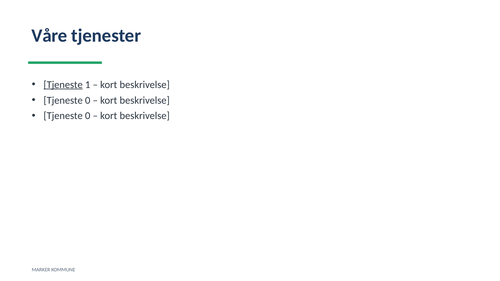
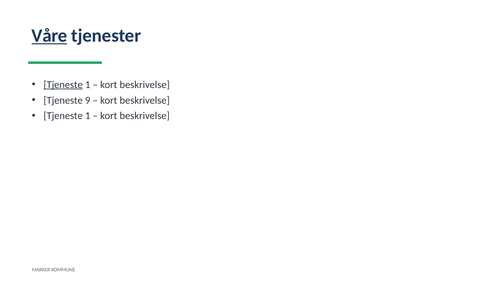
Våre underline: none -> present (49, 36)
0: 0 -> 9 (88, 100)
0: 0 -> 1 (88, 116)
